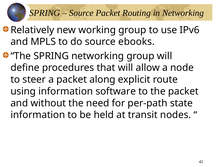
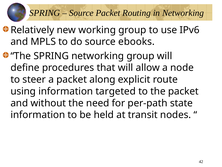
software: software -> targeted (116, 91)
